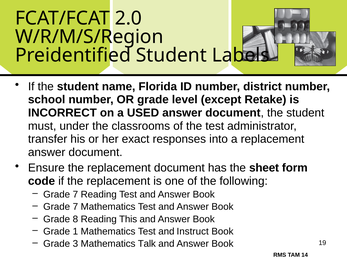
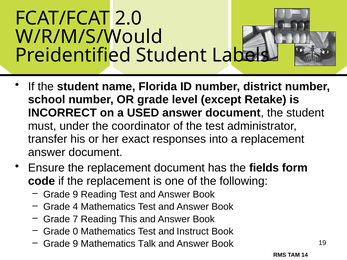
W/R/M/S/Region: W/R/M/S/Region -> W/R/M/S/Would (89, 37)
classrooms: classrooms -> coordinator (141, 126)
sheet: sheet -> fields (264, 168)
7: 7 -> 9 (75, 195)
7: 7 -> 4 (75, 207)
8: 8 -> 7 (75, 219)
1: 1 -> 0 (75, 232)
3: 3 -> 9 (75, 244)
